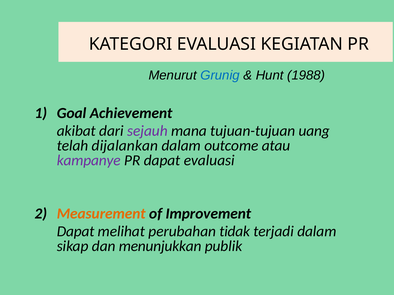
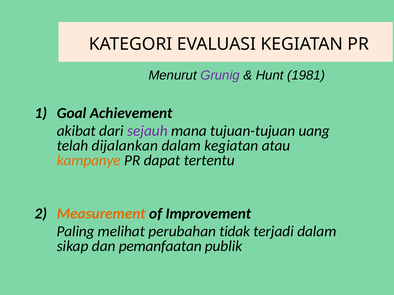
Grunig colour: blue -> purple (220, 75)
1988: 1988 -> 1981 (306, 75)
dalam outcome: outcome -> kegiatan (231, 146)
kampanye colour: purple -> orange (89, 161)
dapat evaluasi: evaluasi -> tertentu (209, 161)
Dapat: Dapat -> Paling (76, 232)
menunjukkan: menunjukkan -> pemanfaatan (160, 246)
